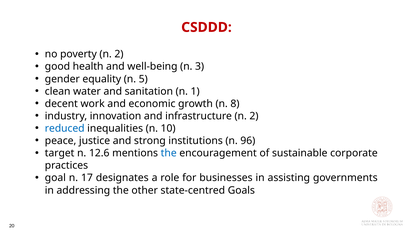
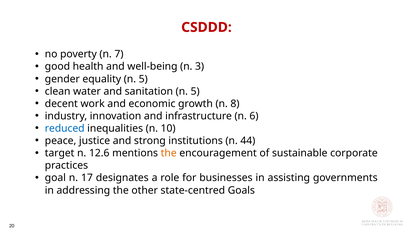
poverty n 2: 2 -> 7 (119, 54)
sanitation n 1: 1 -> 5 (195, 91)
infrastructure n 2: 2 -> 6 (254, 116)
96: 96 -> 44 (248, 141)
the colour: blue -> orange (169, 153)
